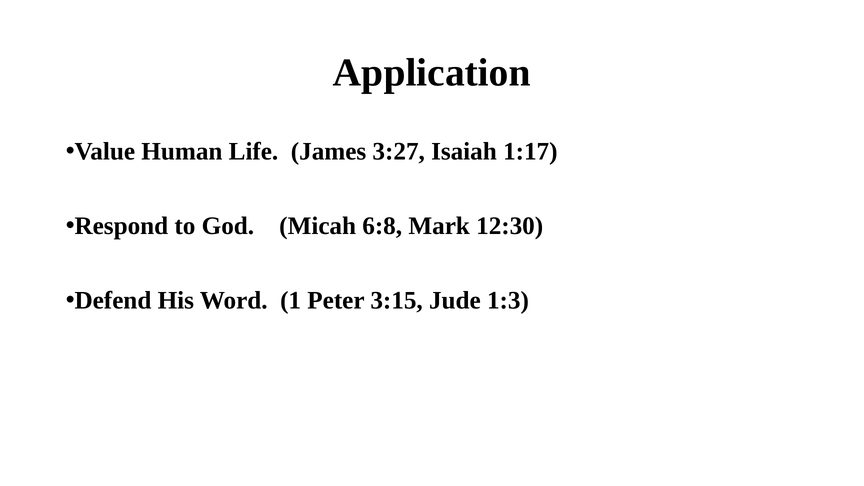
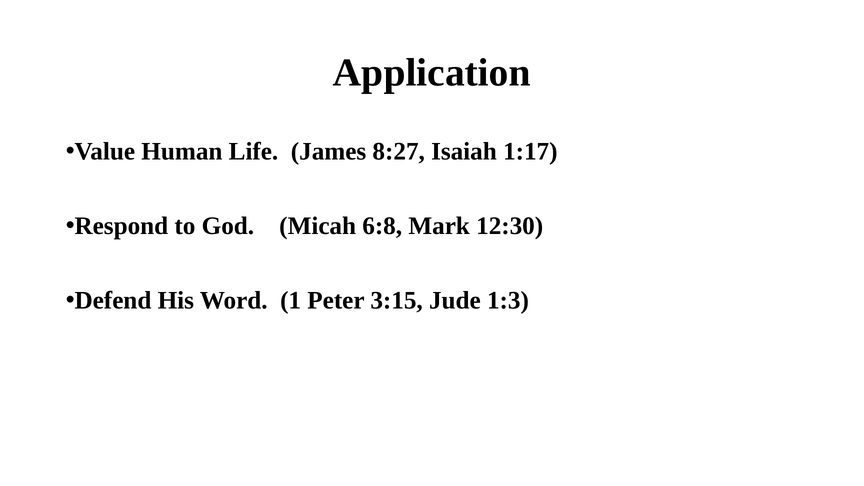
3:27: 3:27 -> 8:27 (399, 152)
